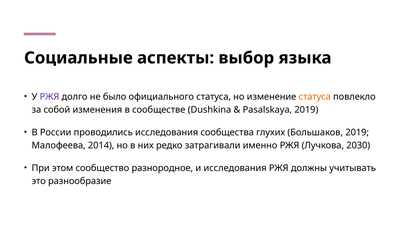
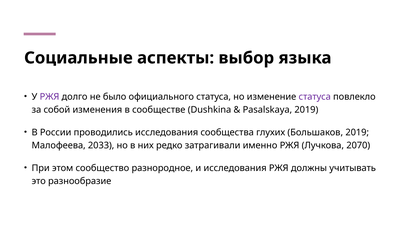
статуса colour: orange -> purple (315, 97)
2014: 2014 -> 2033 (101, 146)
2030: 2030 -> 2070 (358, 146)
